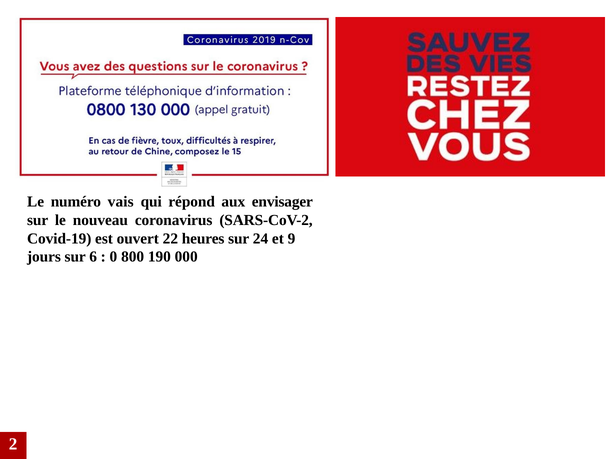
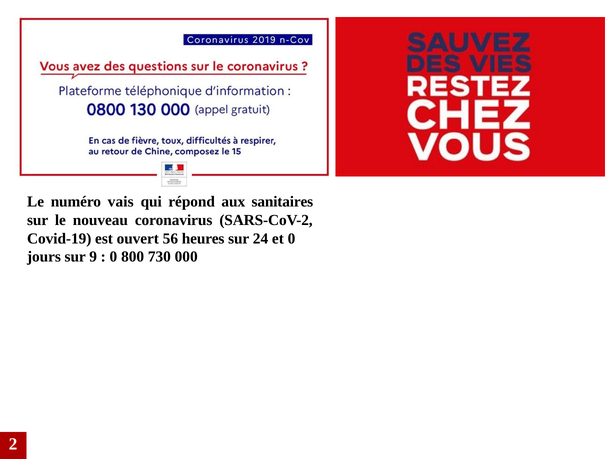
envisager: envisager -> sanitaires (282, 202)
22: 22 -> 56 (170, 239)
et 9: 9 -> 0 (292, 239)
6: 6 -> 9 (93, 257)
190: 190 -> 730 (159, 257)
